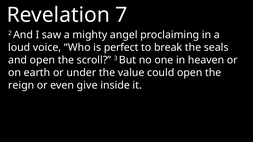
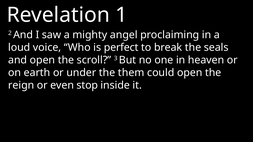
7: 7 -> 1 (121, 15)
value: value -> them (131, 73)
give: give -> stop (87, 85)
